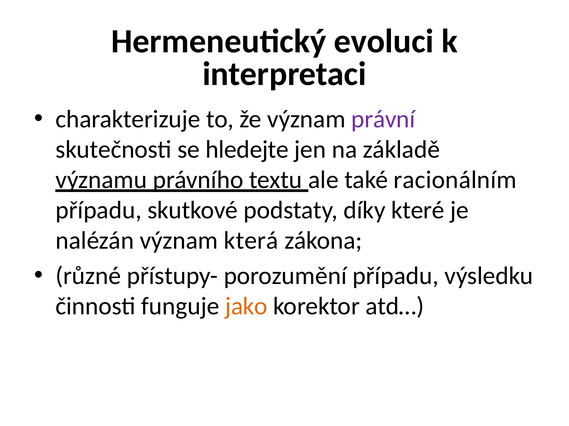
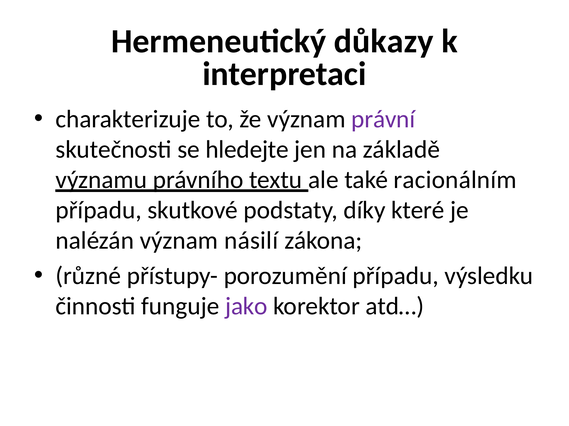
evoluci: evoluci -> důkazy (384, 41)
která: která -> násilí (251, 241)
jako colour: orange -> purple (246, 307)
